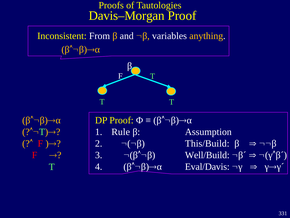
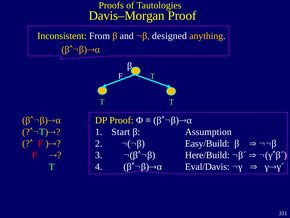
variables: variables -> designed (169, 36)
Rule: Rule -> Start (121, 132)
This/Build: This/Build -> Easy/Build (207, 143)
Well/Build: Well/Build -> Here/Build (207, 155)
